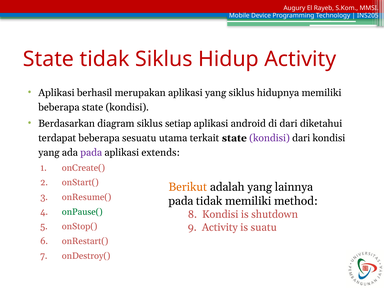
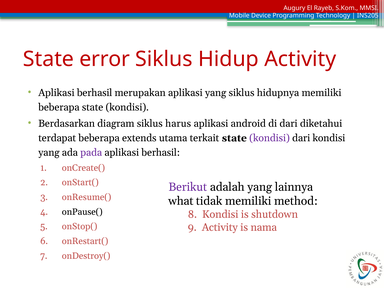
State tidak: tidak -> error (105, 59)
setiap: setiap -> harus (178, 123)
sesuatu: sesuatu -> extends (139, 138)
extends: extends -> berhasil (161, 153)
Berikut colour: orange -> purple (188, 187)
pada: pada -> what (181, 201)
onPause( colour: green -> black (82, 212)
suatu: suatu -> nama (264, 227)
